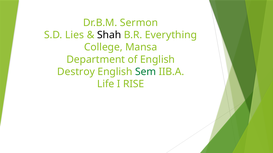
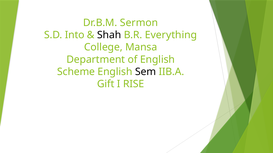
Lies: Lies -> Into (75, 35)
Destroy: Destroy -> Scheme (76, 72)
Sem colour: green -> black (146, 72)
Life: Life -> Gift (106, 84)
